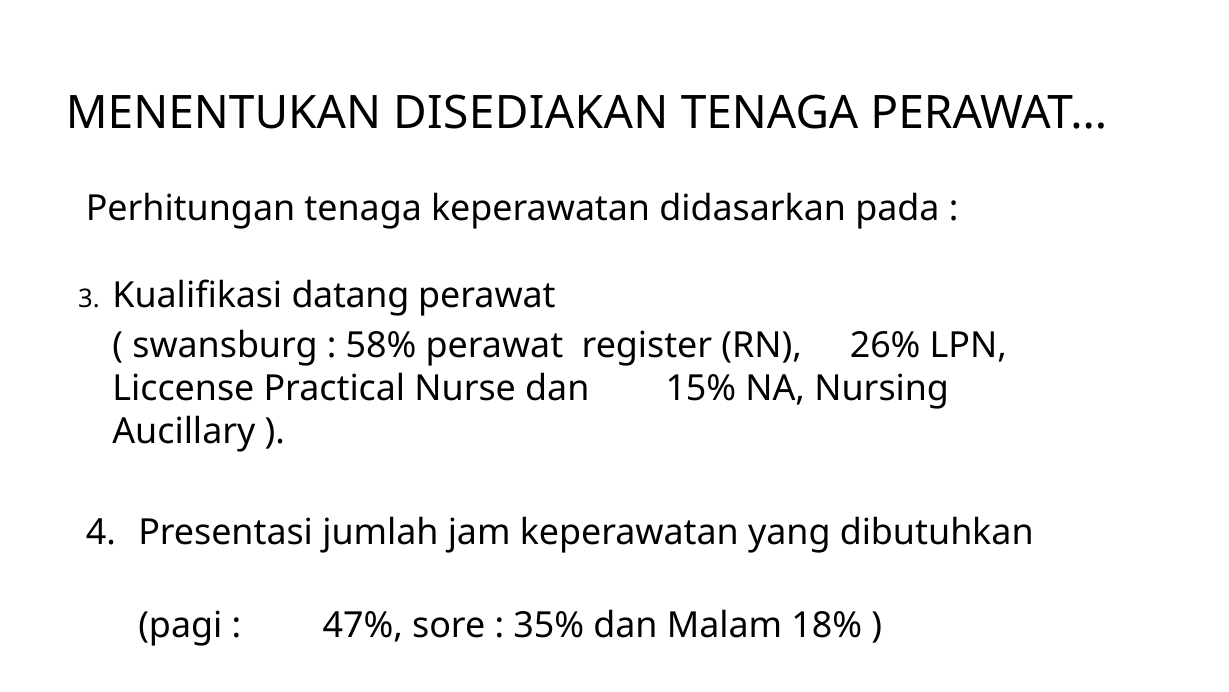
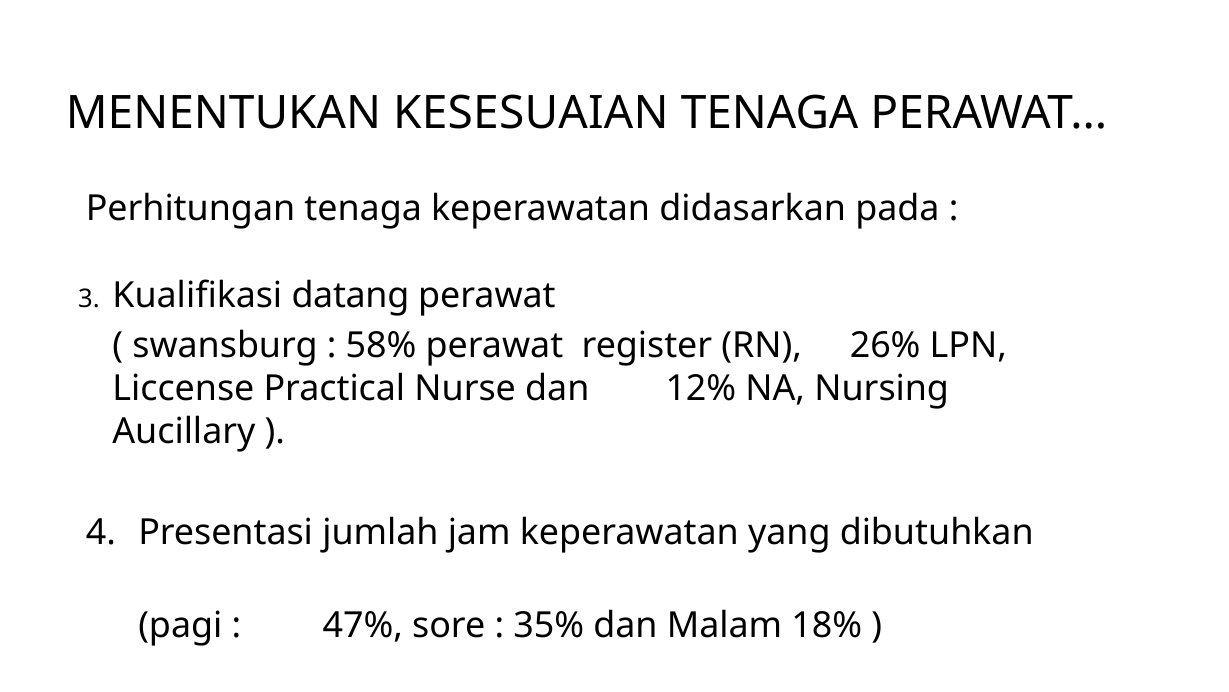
DISEDIAKAN: DISEDIAKAN -> KESESUAIAN (531, 113)
15%: 15% -> 12% (701, 388)
